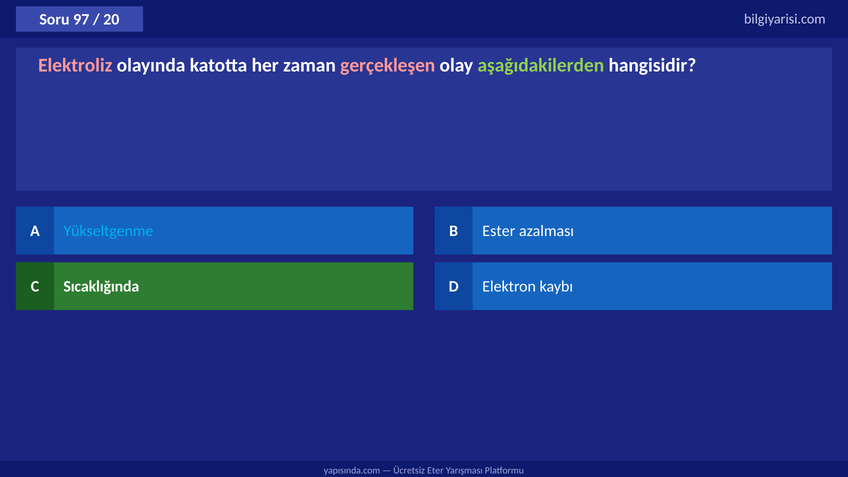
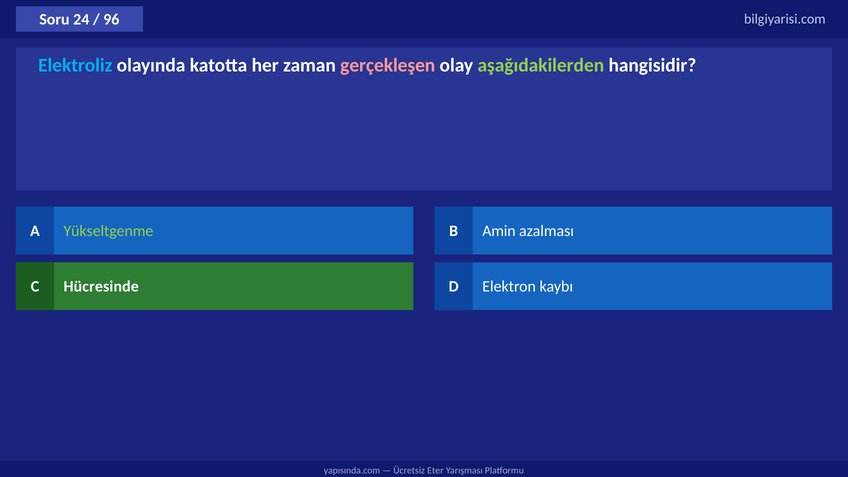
97: 97 -> 24 (81, 19)
20: 20 -> 96 (111, 19)
Elektroliz colour: pink -> light blue (75, 65)
Yükseltgenme colour: light blue -> light green (108, 231)
Ester: Ester -> Amin (499, 231)
Sıcaklığında: Sıcaklığında -> Hücresinde (101, 286)
